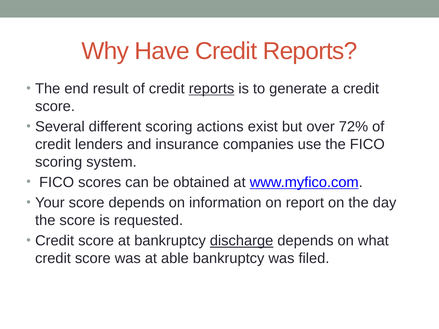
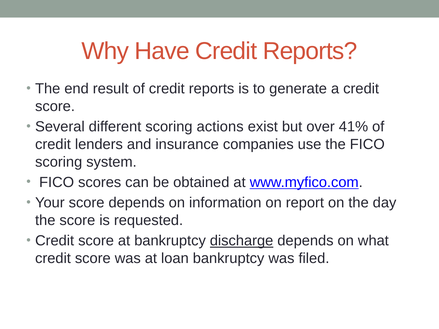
reports underline: present -> none (212, 89)
72%: 72% -> 41% (353, 127)
able: able -> loan (175, 259)
